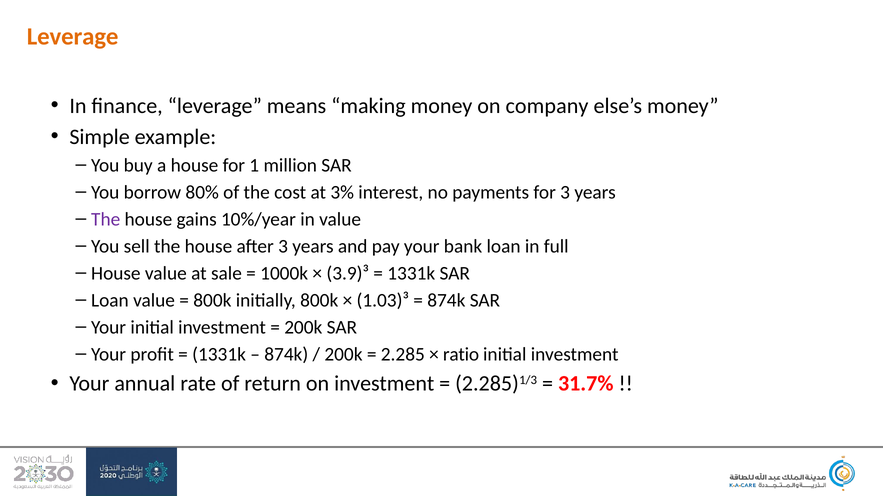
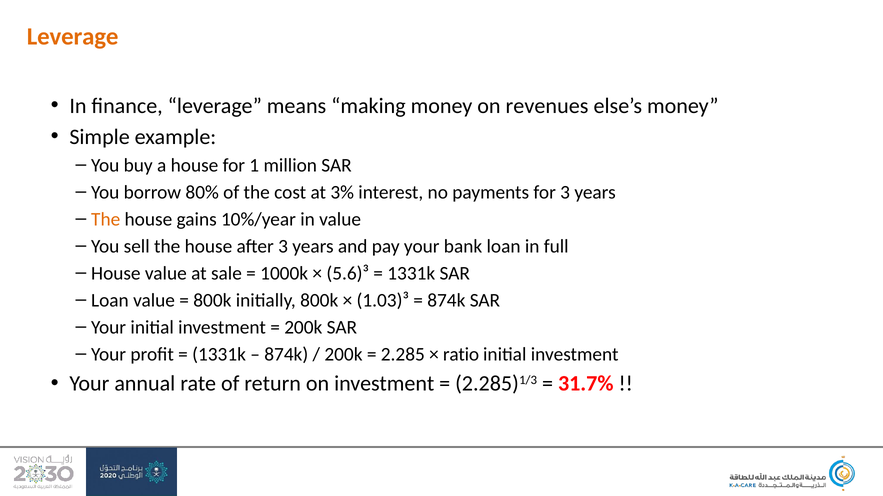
company: company -> revenues (547, 106)
The colour: purple -> orange (106, 220)
3.9)³: 3.9)³ -> 5.6)³ (348, 274)
